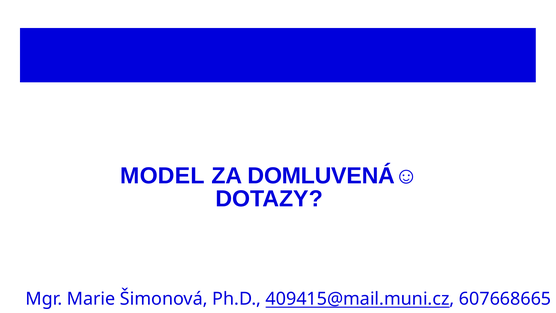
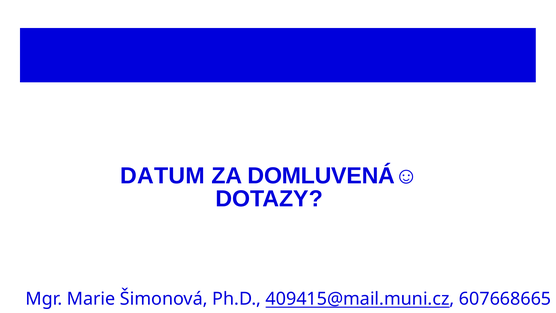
MODEL: MODEL -> DATUM (162, 176)
